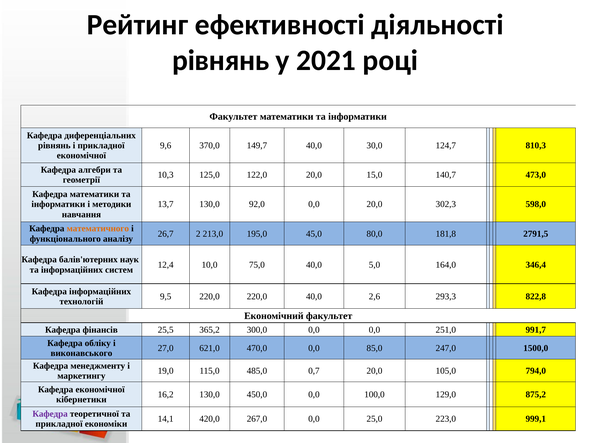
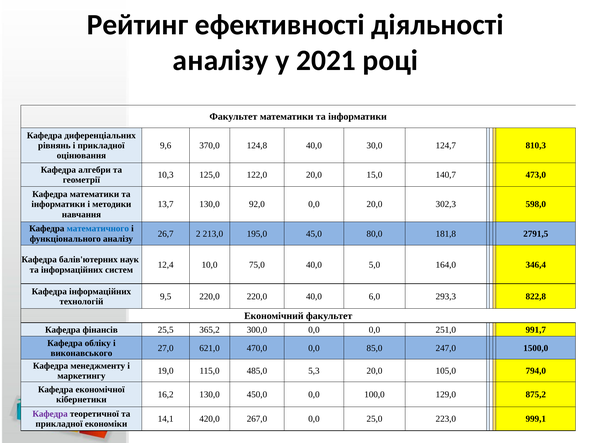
рівнянь: рівнянь -> аналізу (221, 60)
149,7: 149,7 -> 124,8 (257, 146)
економічної: економічної -> оцінювання (81, 156)
математичного colour: orange -> blue (98, 229)
2,6: 2,6 -> 6,0 (374, 297)
0,7: 0,7 -> 5,3 (314, 371)
